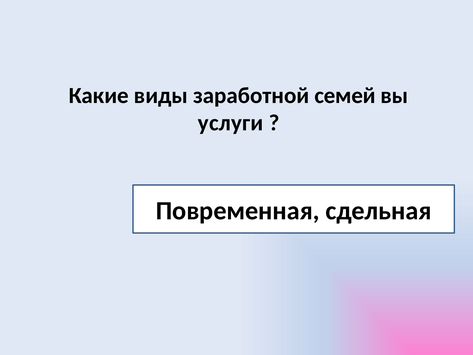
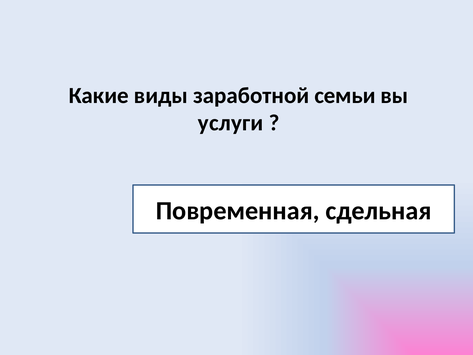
семей: семей -> семьи (345, 95)
